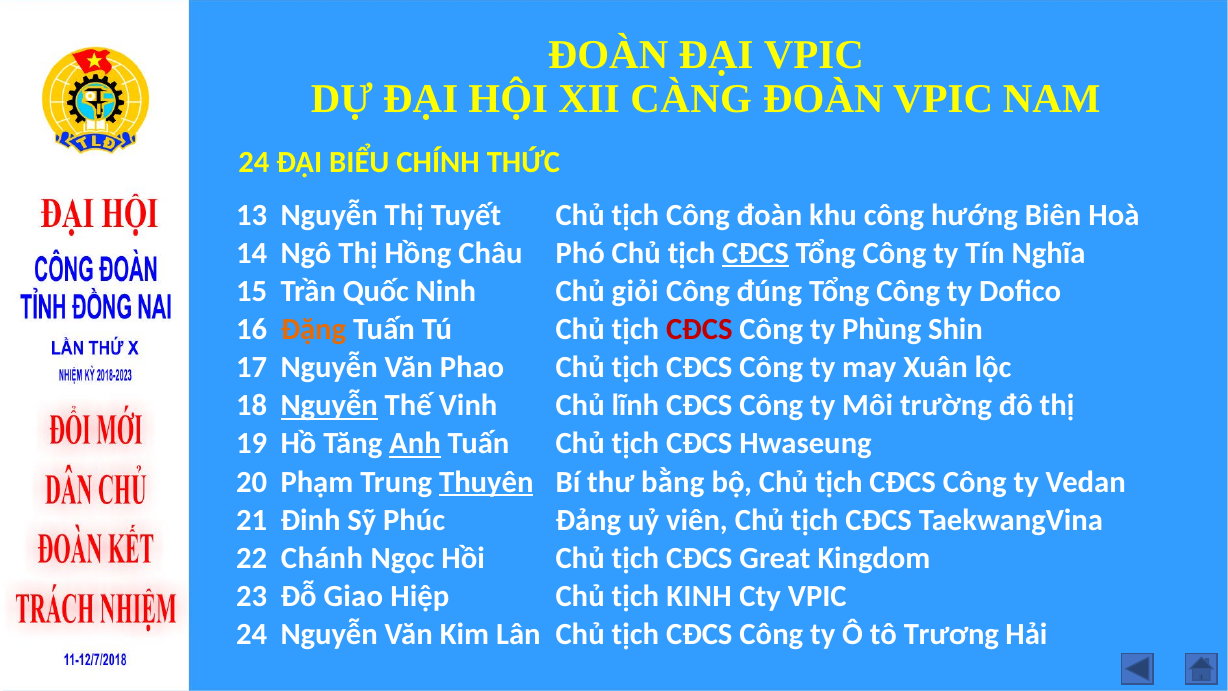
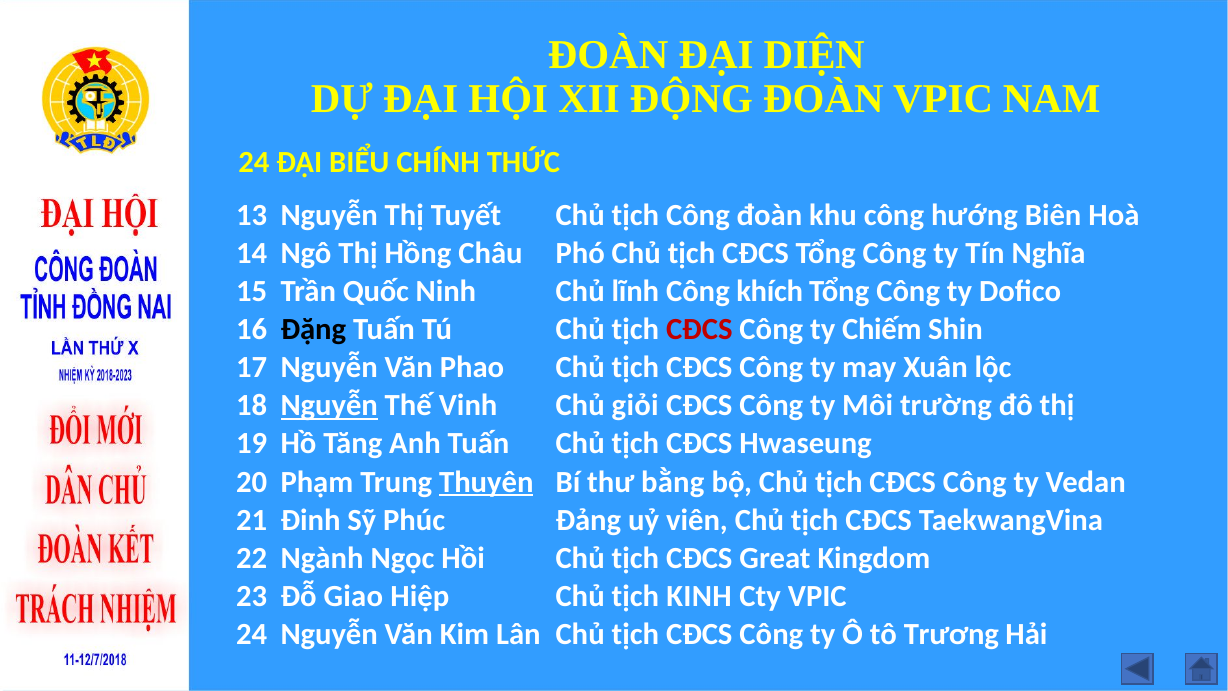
ĐẠI VPIC: VPIC -> DIỆN (814, 55)
CÀNG: CÀNG -> ĐỘNG (691, 99)
CĐCS underline: present -> none (755, 253)
giỏi: giỏi -> lĩnh (635, 291)
đúng: đúng -> khích (770, 291)
Đặng colour: orange -> black (313, 329)
Phùng: Phùng -> Chiếm (882, 329)
lĩnh: lĩnh -> giỏi (635, 406)
Anh underline: present -> none (415, 444)
Chánh: Chánh -> Ngành (322, 558)
